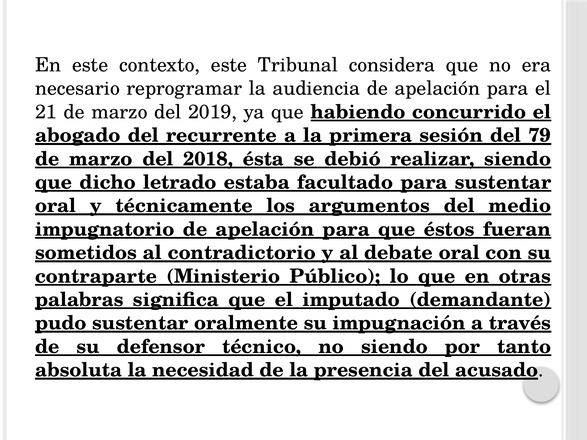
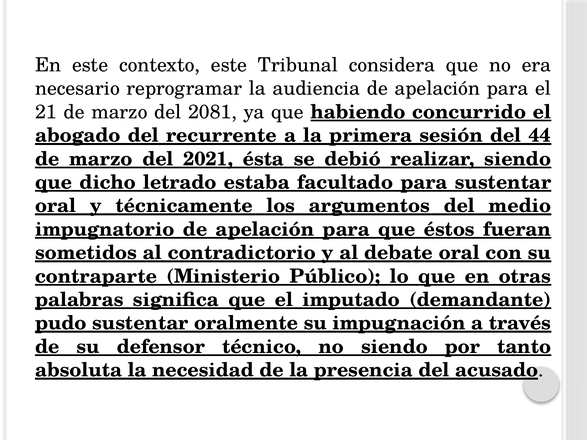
2019: 2019 -> 2081 (212, 112)
79: 79 -> 44 (540, 136)
2018: 2018 -> 2021 (208, 159)
